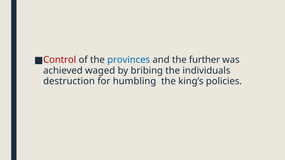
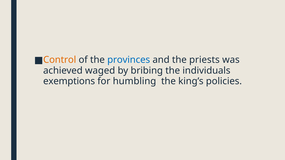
Control colour: red -> orange (60, 60)
further: further -> priests (204, 60)
destruction: destruction -> exemptions (69, 81)
